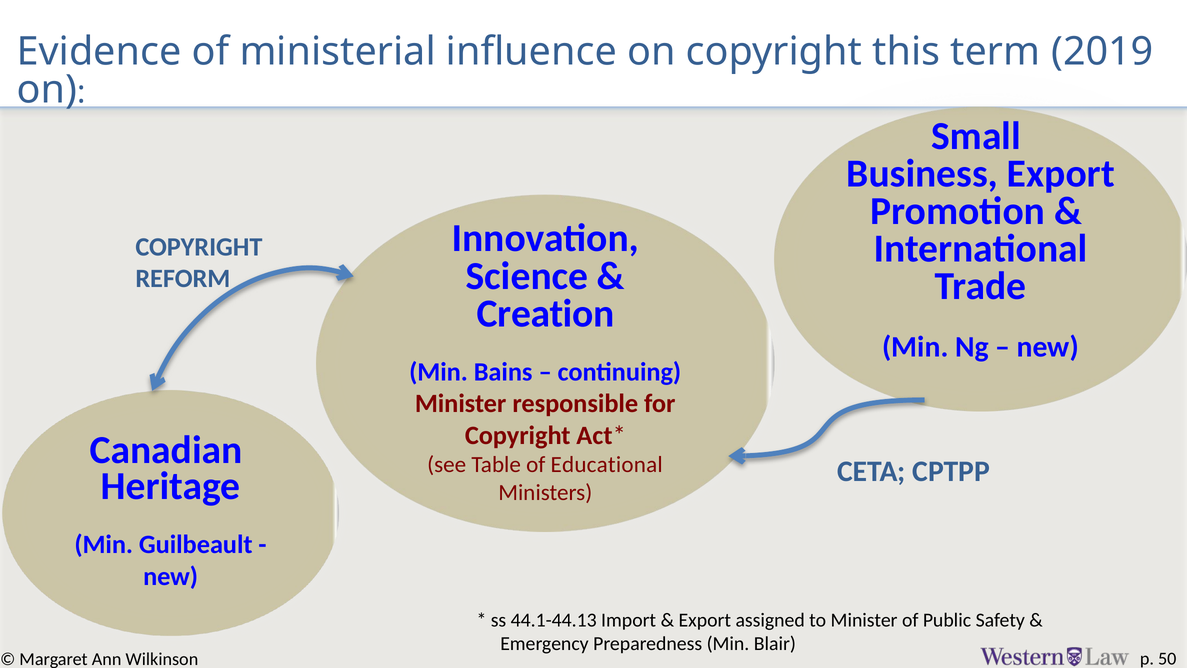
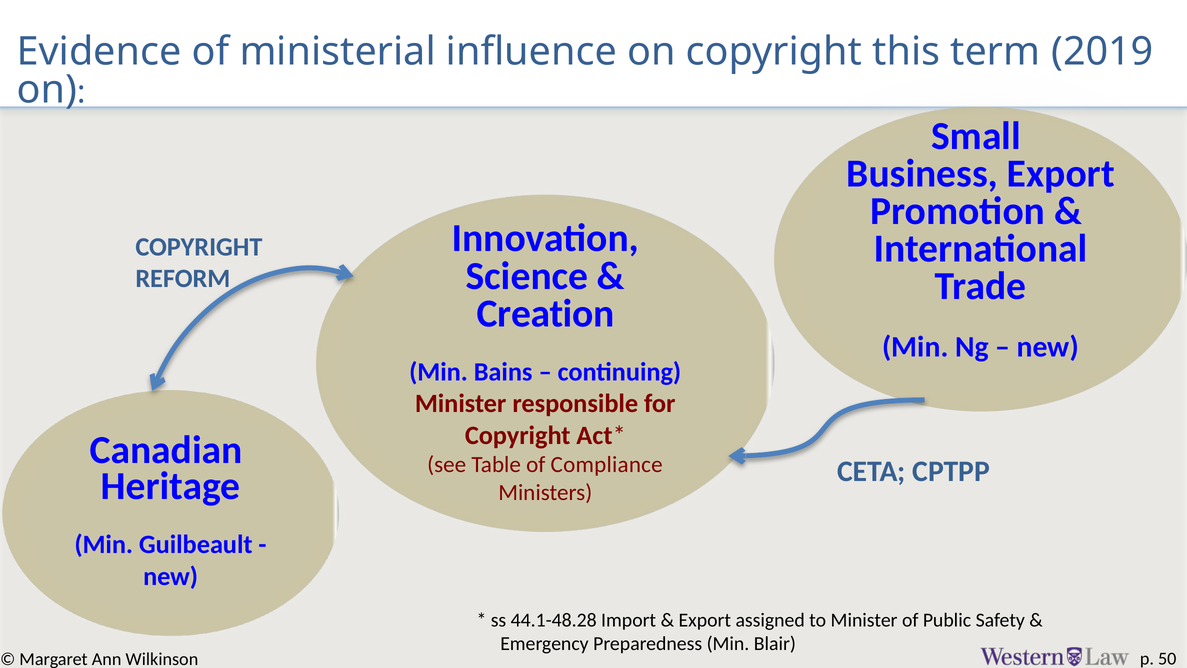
Educational: Educational -> Compliance (607, 465)
44.1-44.13: 44.1-44.13 -> 44.1-48.28 (554, 620)
